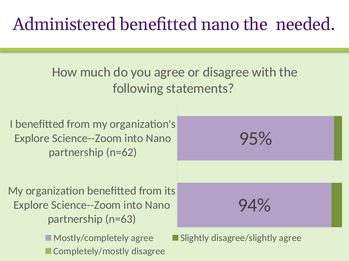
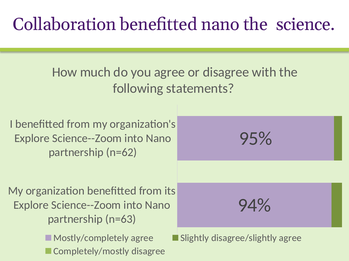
Administered: Administered -> Collaboration (64, 25)
needed: needed -> science (306, 25)
